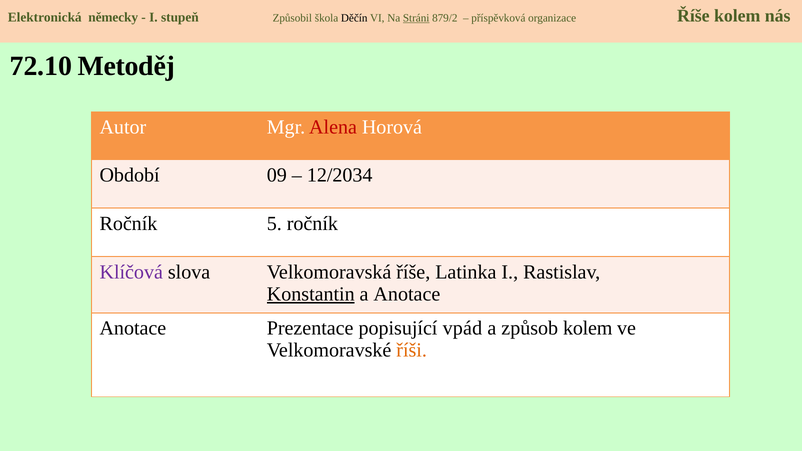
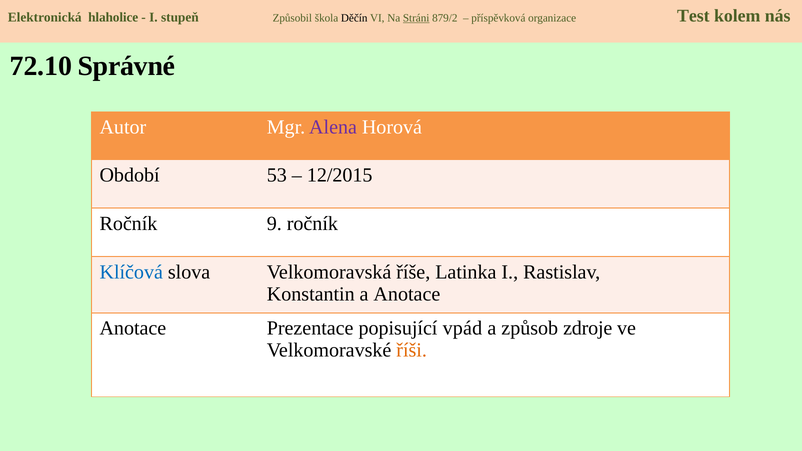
německy: německy -> hlaholice (113, 17)
organizace Říše: Říše -> Test (693, 16)
Metoděj: Metoděj -> Správné (126, 66)
Alena colour: red -> purple (333, 127)
09: 09 -> 53 (277, 175)
12/2034: 12/2034 -> 12/2015 (340, 175)
5: 5 -> 9 (274, 224)
Klíčová colour: purple -> blue (131, 272)
Konstantin underline: present -> none (311, 294)
způsob kolem: kolem -> zdroje (588, 328)
